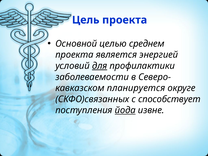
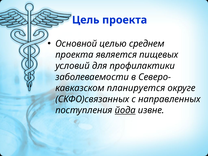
энергией: энергией -> пищевых (159, 55)
для underline: present -> none (100, 66)
способствует: способствует -> направленных (169, 99)
